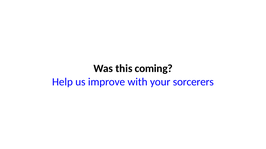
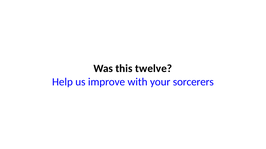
coming: coming -> twelve (154, 69)
